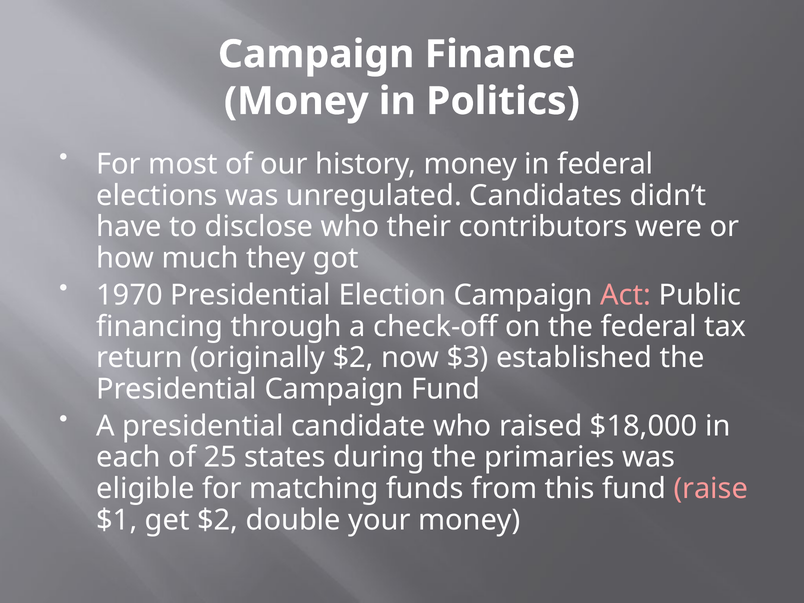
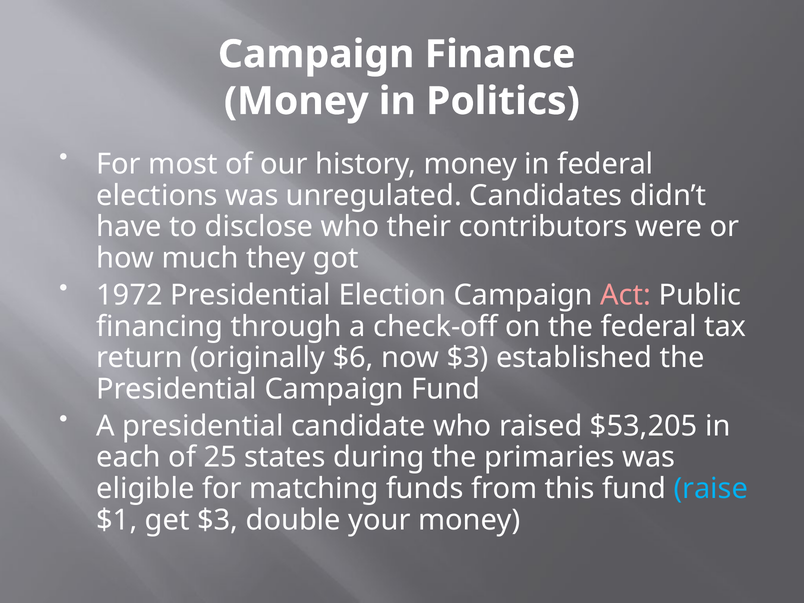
1970: 1970 -> 1972 (130, 295)
originally $2: $2 -> $6 (353, 358)
$18,000: $18,000 -> $53,205 (644, 426)
raise colour: pink -> light blue (711, 489)
get $2: $2 -> $3 (218, 520)
